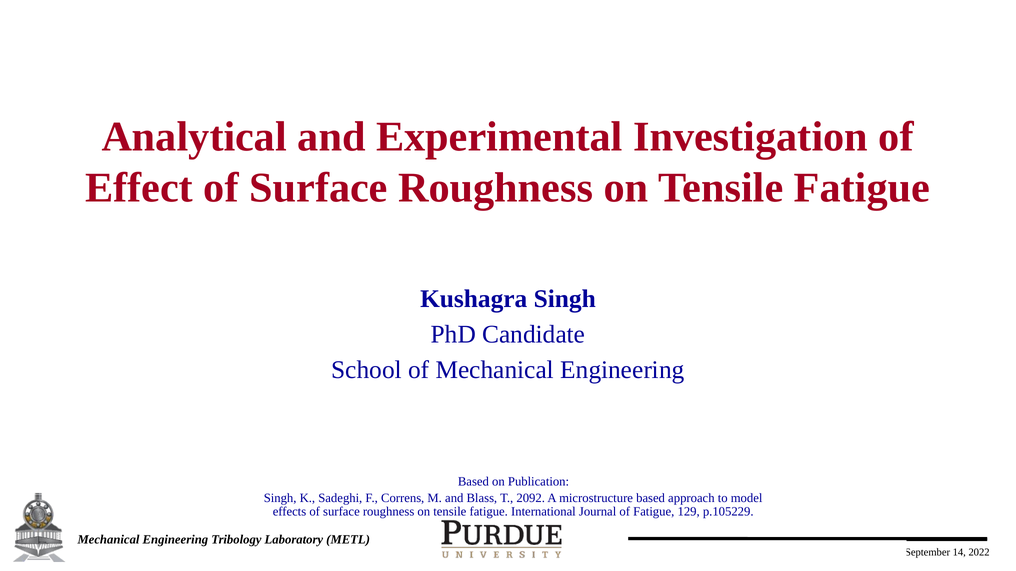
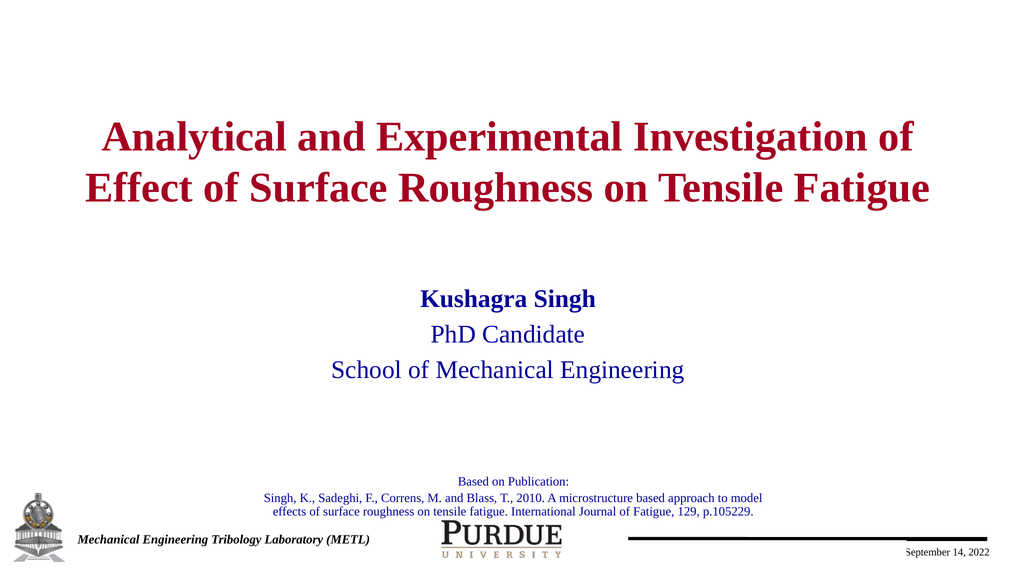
2092: 2092 -> 2010 (531, 499)
